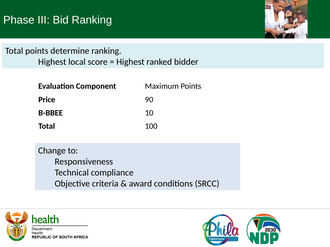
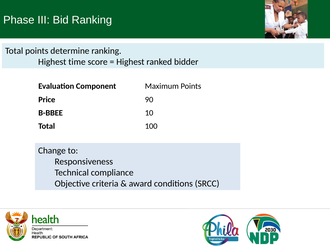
local: local -> time (77, 62)
